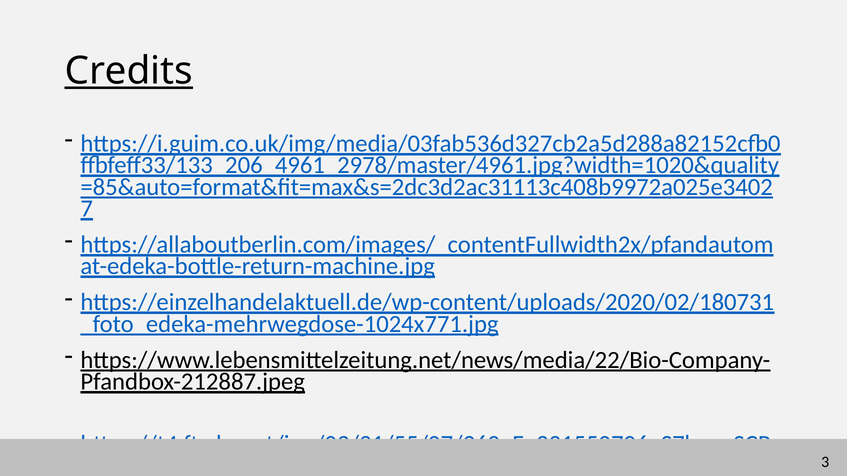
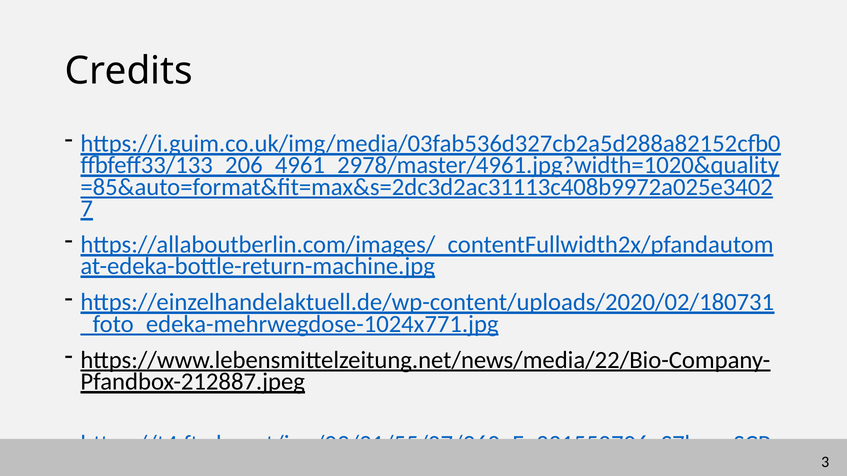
Credits underline: present -> none (129, 71)
